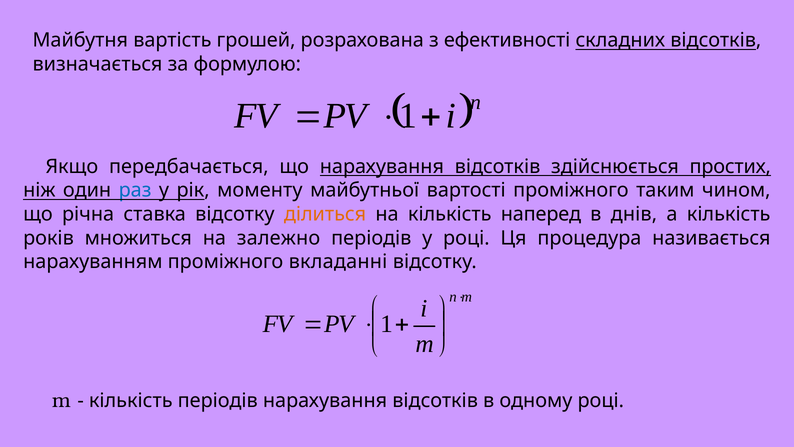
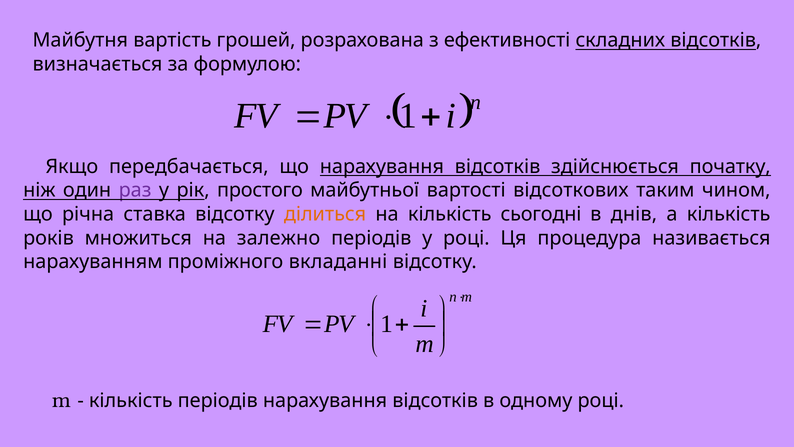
простих: простих -> початку (730, 166)
раз colour: blue -> purple (135, 190)
моменту: моменту -> простого (260, 190)
вартості проміжного: проміжного -> відсоткових (571, 190)
наперед: наперед -> сьогодні (541, 214)
